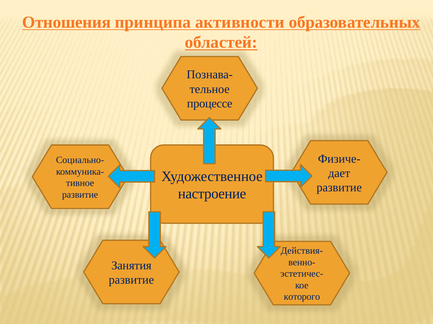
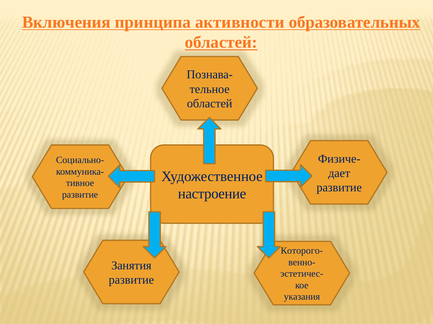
Отношения: Отношения -> Включения (66, 22)
процессе: процессе -> областей (210, 104)
Действия-: Действия- -> Которого- (302, 251)
которого: которого -> указания (302, 297)
